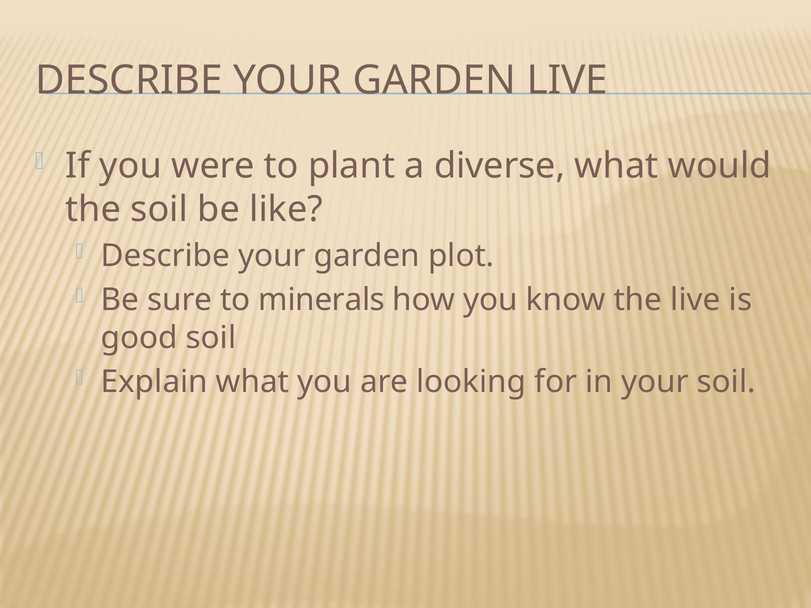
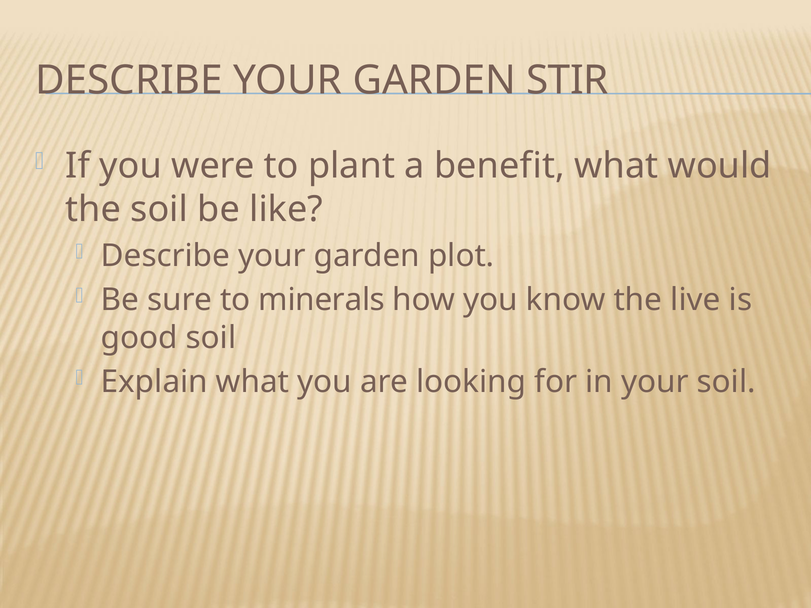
GARDEN LIVE: LIVE -> STIR (567, 81)
diverse: diverse -> benefit (499, 166)
